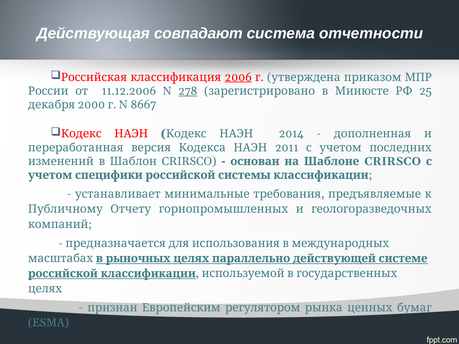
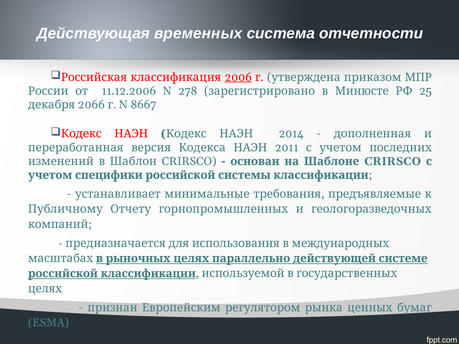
совпадают: совпадают -> временных (198, 33)
278 underline: present -> none (188, 91)
2000: 2000 -> 2066 (91, 105)
